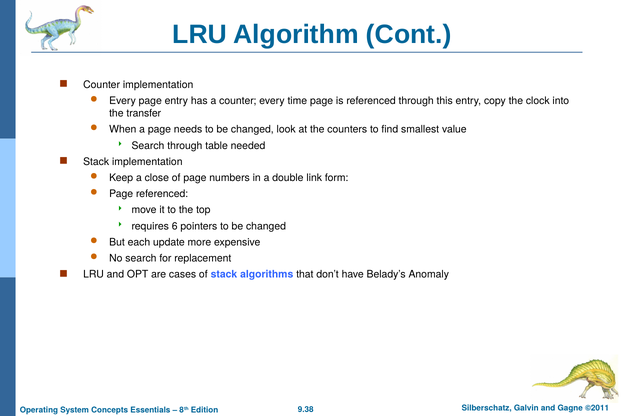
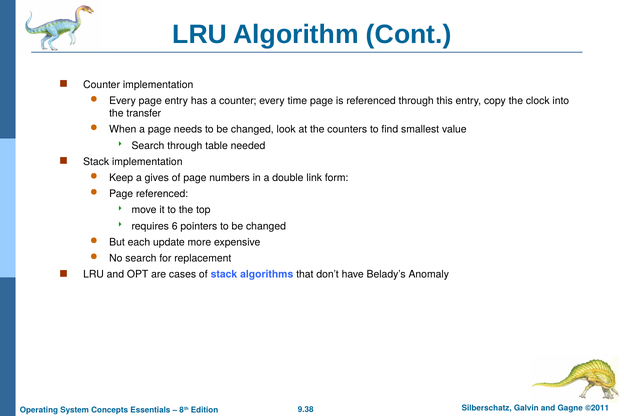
close: close -> gives (157, 178)
